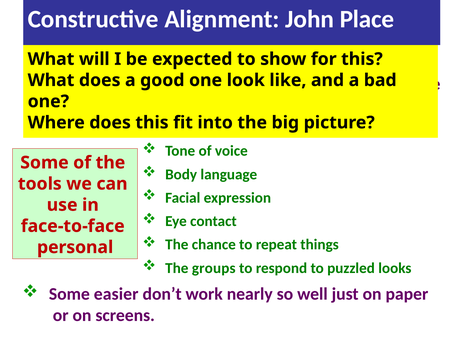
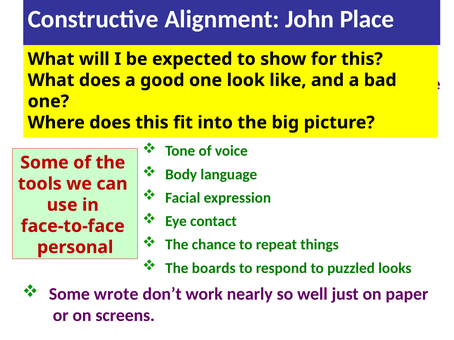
groups: groups -> boards (214, 268)
easier: easier -> wrote (116, 294)
